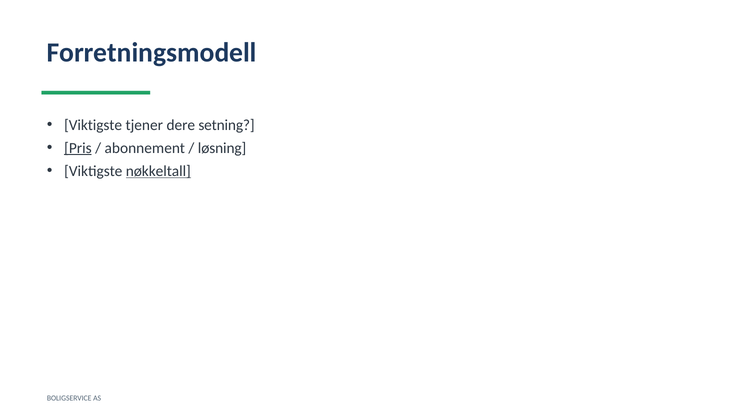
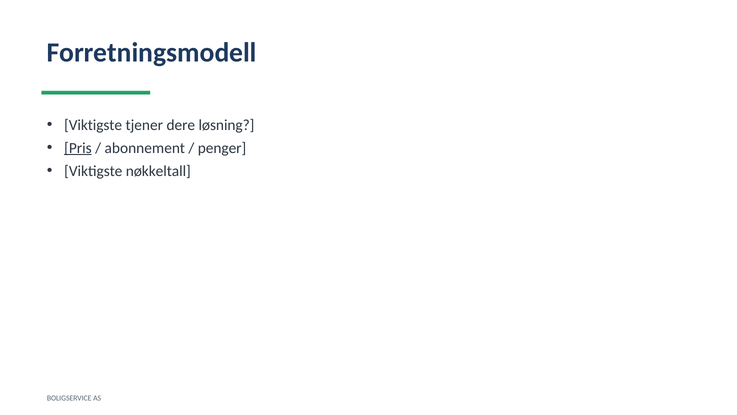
setning: setning -> løsning (226, 125)
løsning: løsning -> penger (222, 148)
nøkkeltall underline: present -> none (158, 171)
